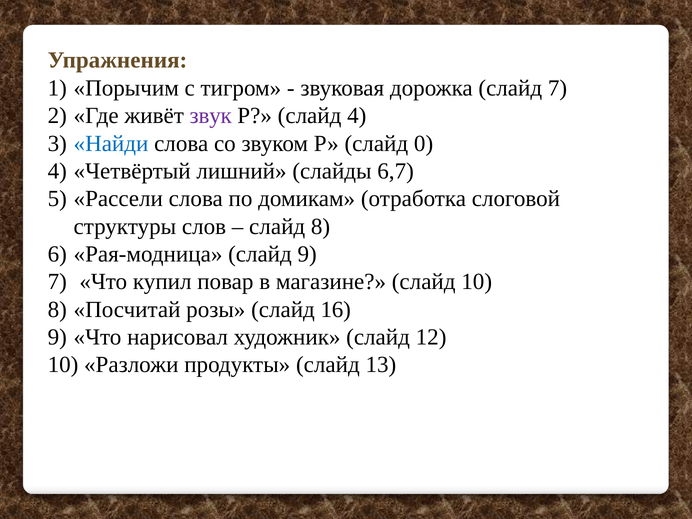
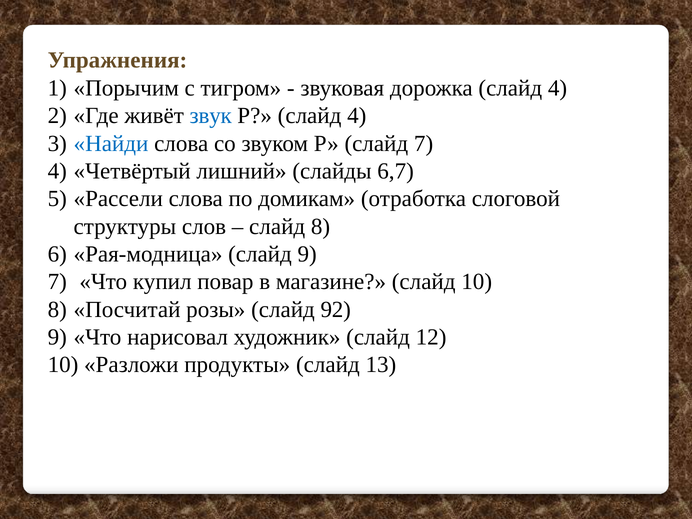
дорожка слайд 7: 7 -> 4 (558, 88)
звук colour: purple -> blue (211, 116)
слайд 0: 0 -> 7 (424, 143)
16: 16 -> 92 (336, 309)
